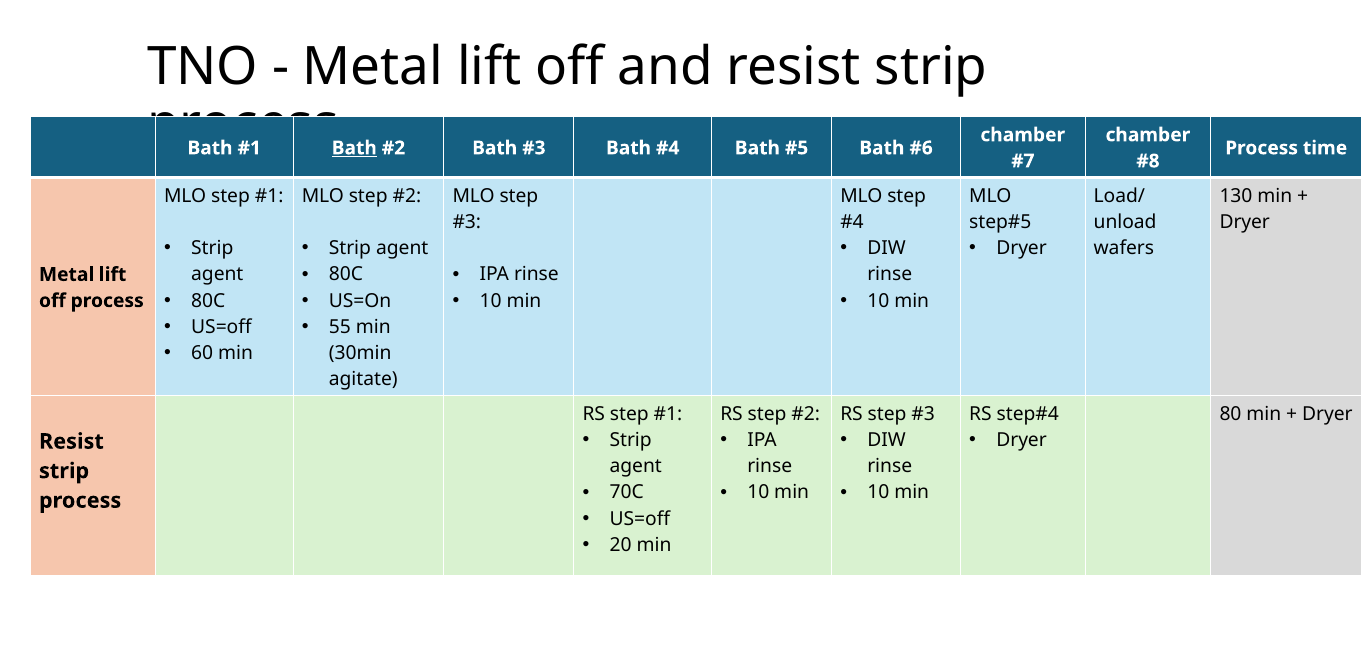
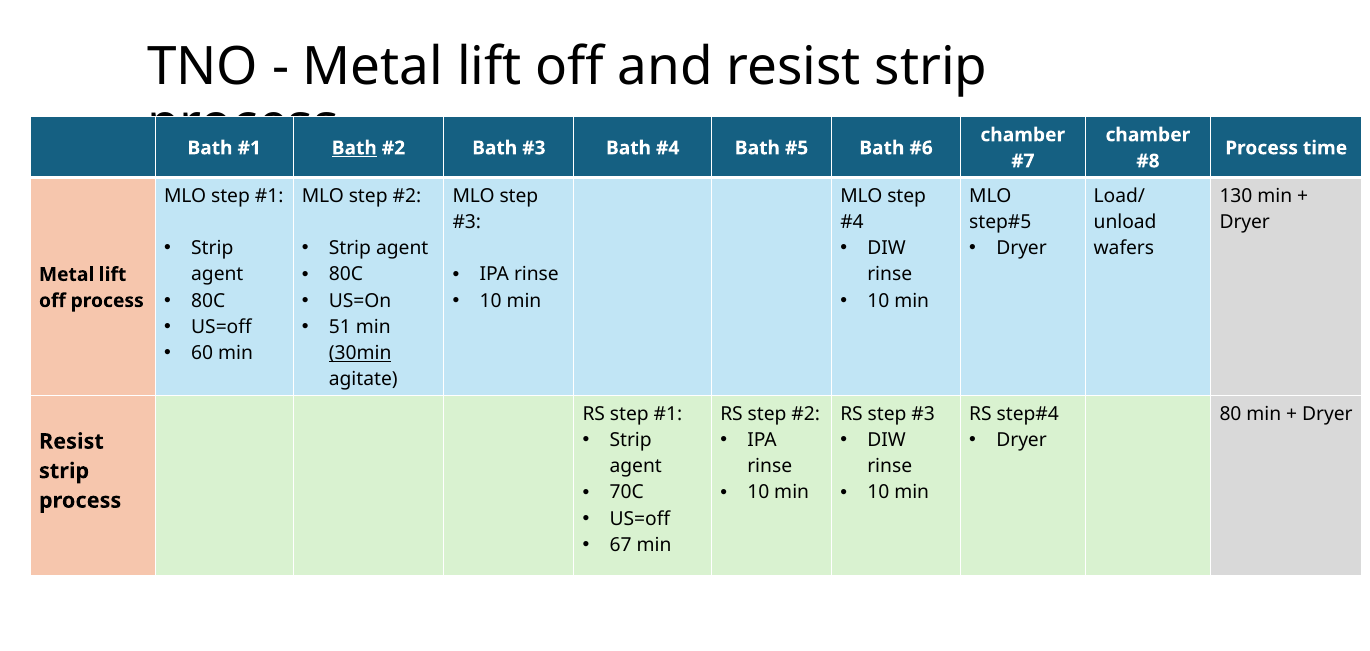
55: 55 -> 51 (340, 327)
30min underline: none -> present (360, 353)
20: 20 -> 67 (621, 545)
